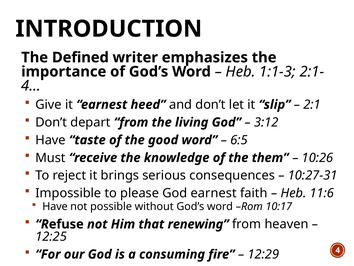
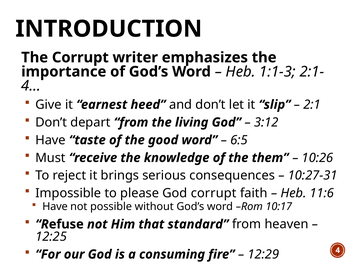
The Defined: Defined -> Corrupt (80, 57)
God earnest: earnest -> corrupt (214, 193)
renewing: renewing -> standard (198, 224)
